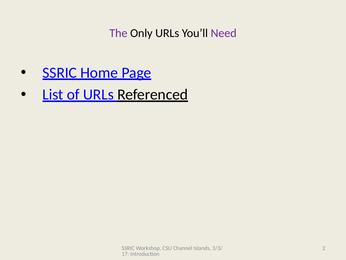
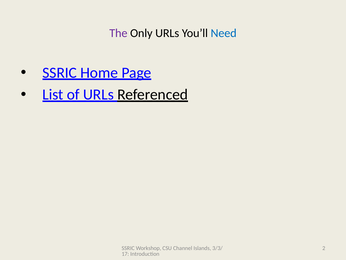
Need colour: purple -> blue (224, 33)
